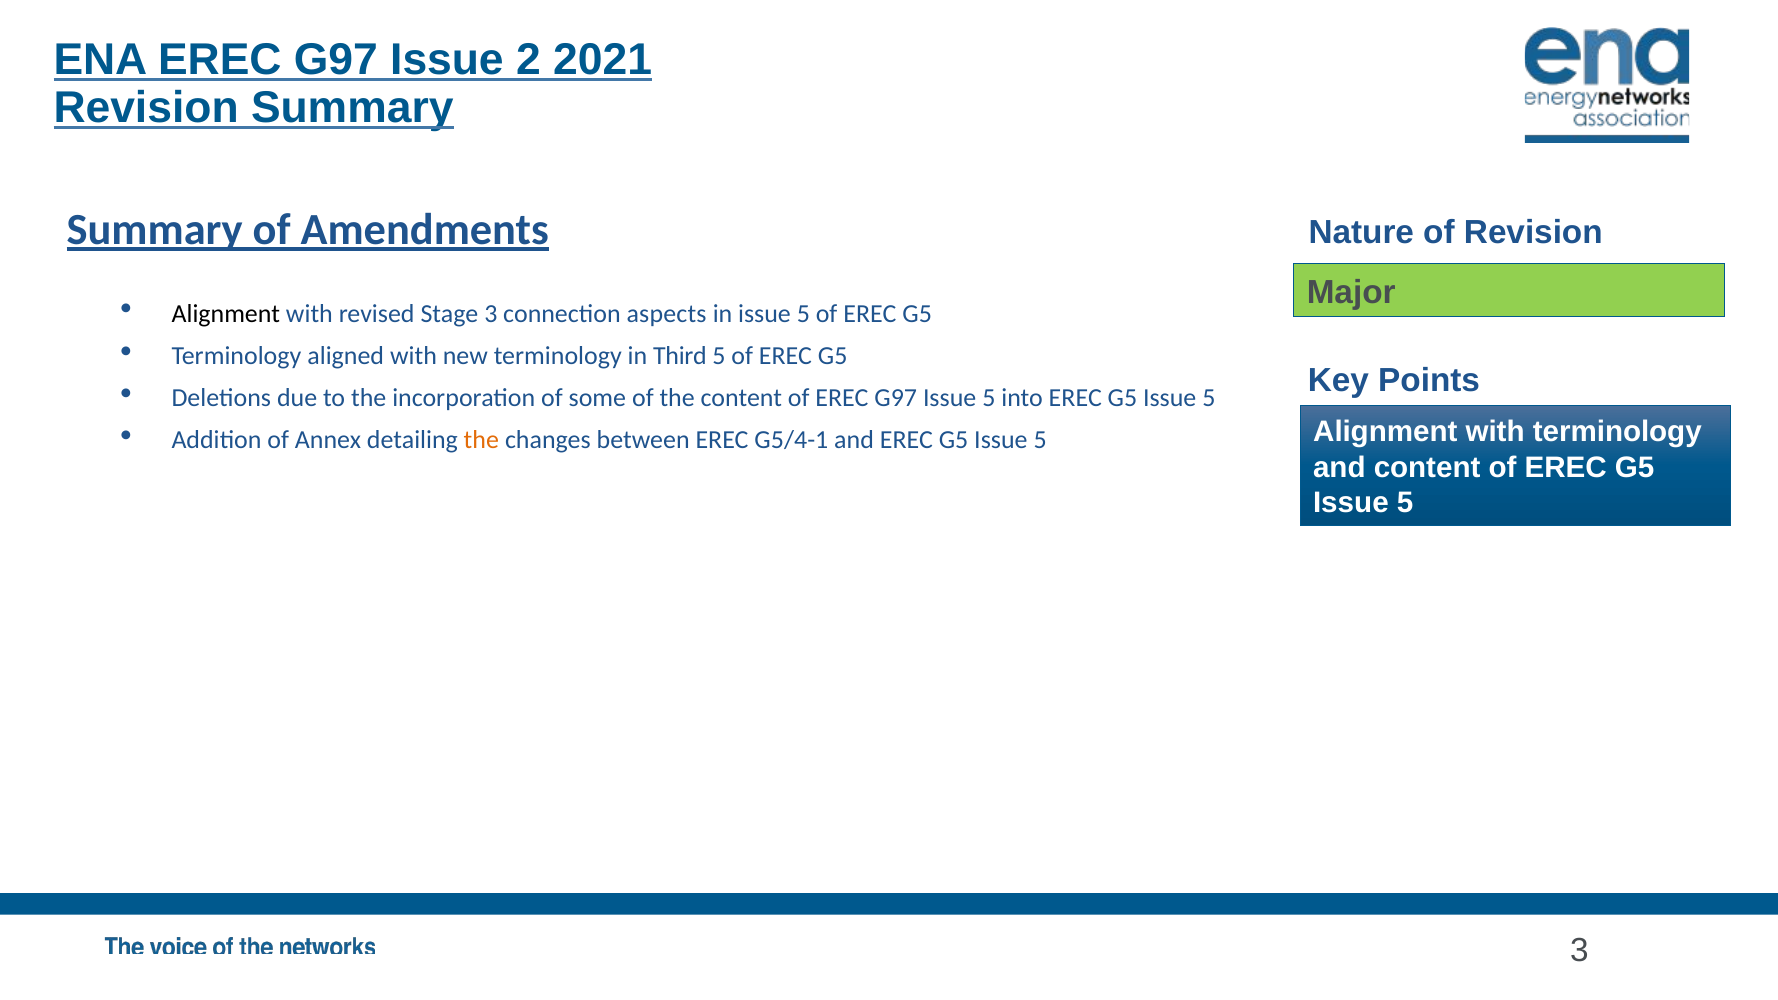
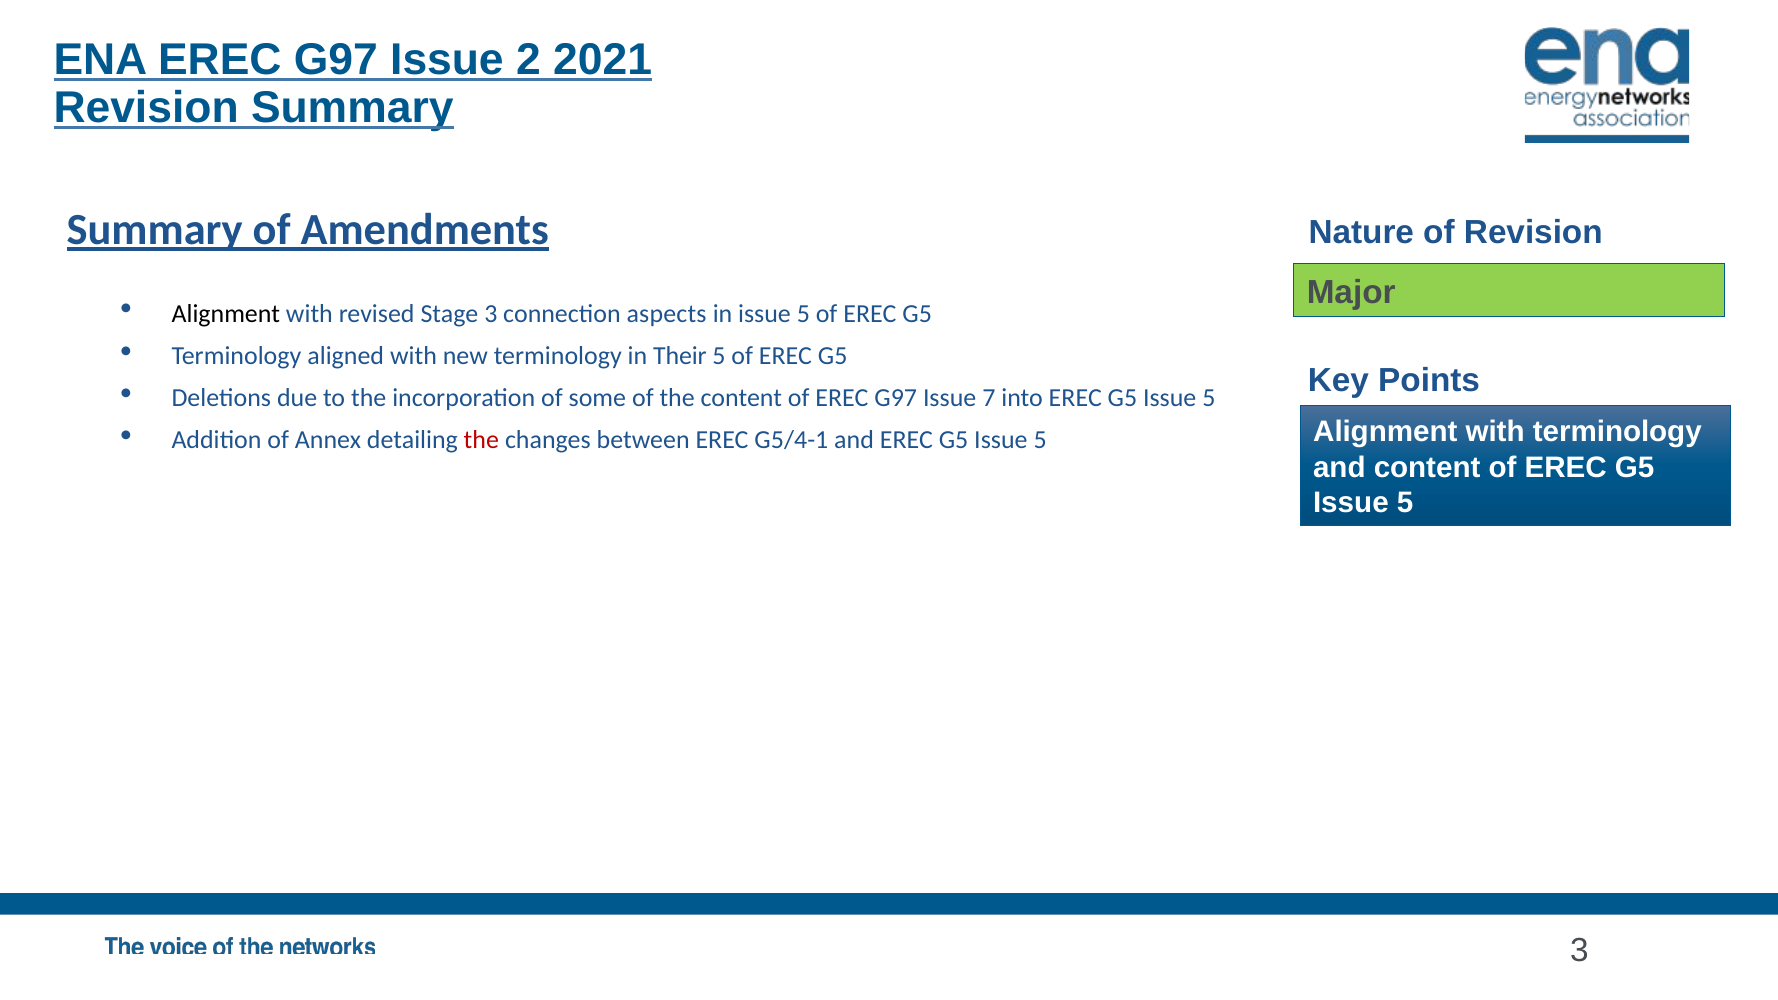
Third: Third -> Their (680, 356)
G97 Issue 5: 5 -> 7 (989, 398)
the colour: orange -> red (481, 440)
